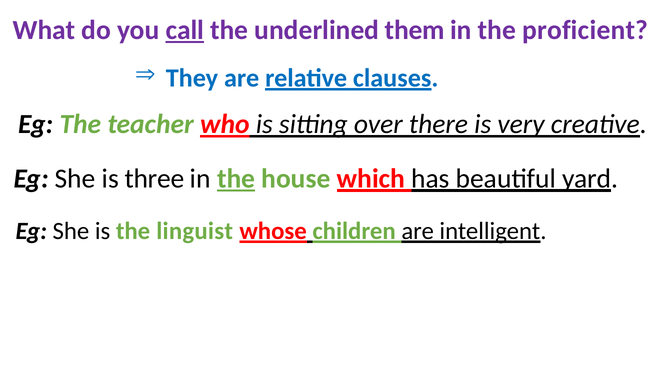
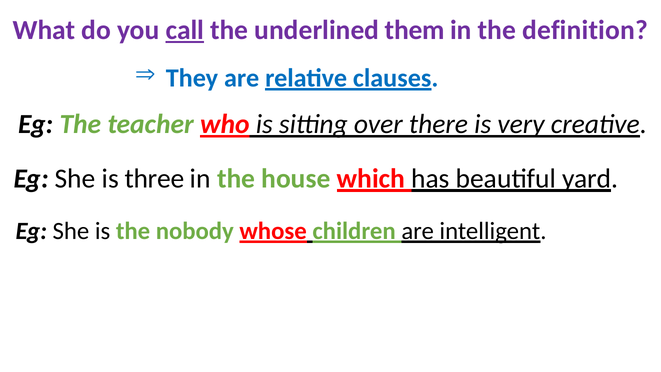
proficient: proficient -> definition (585, 30)
the underline: present -> none (236, 179)
linguist: linguist -> nobody (195, 231)
